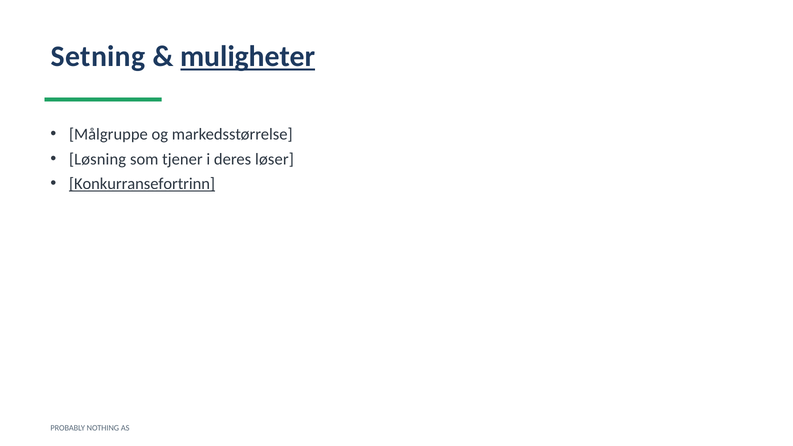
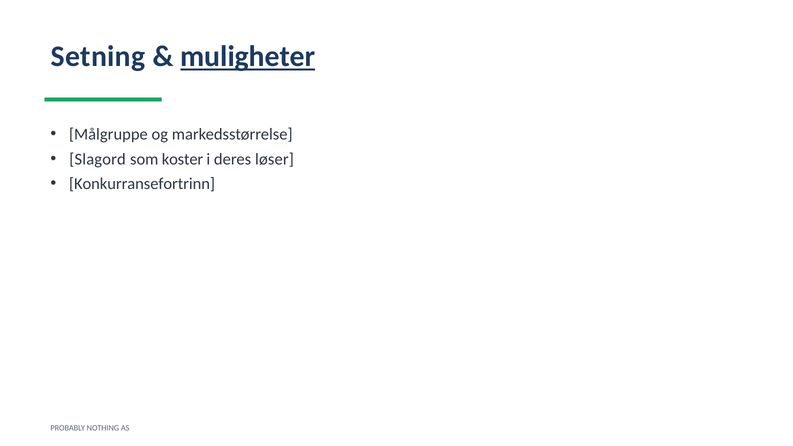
Løsning: Løsning -> Slagord (98, 159)
tjener: tjener -> koster (183, 159)
Konkurransefortrinn underline: present -> none (142, 184)
